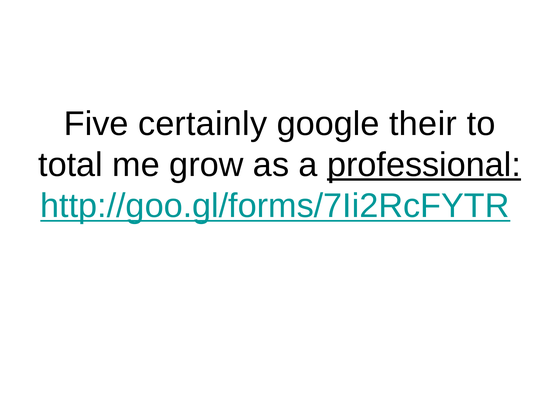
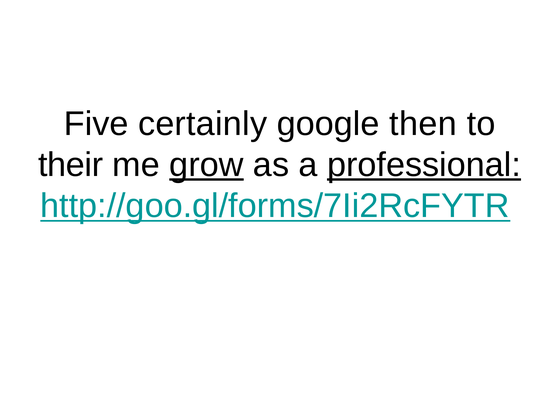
their: their -> then (423, 124)
total: total -> their (71, 165)
grow underline: none -> present (206, 165)
